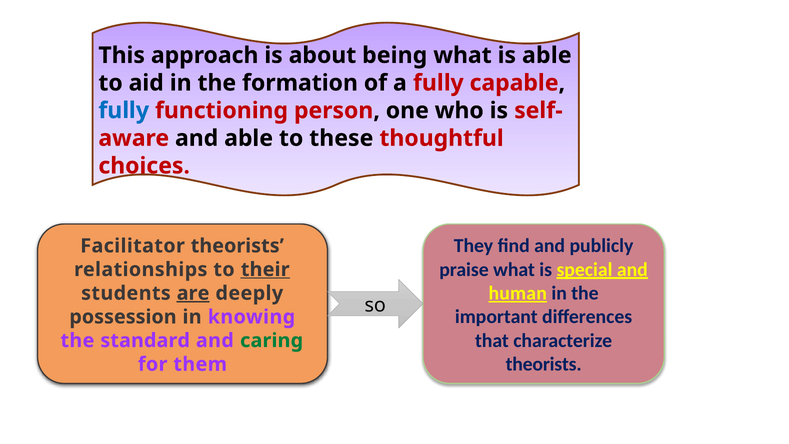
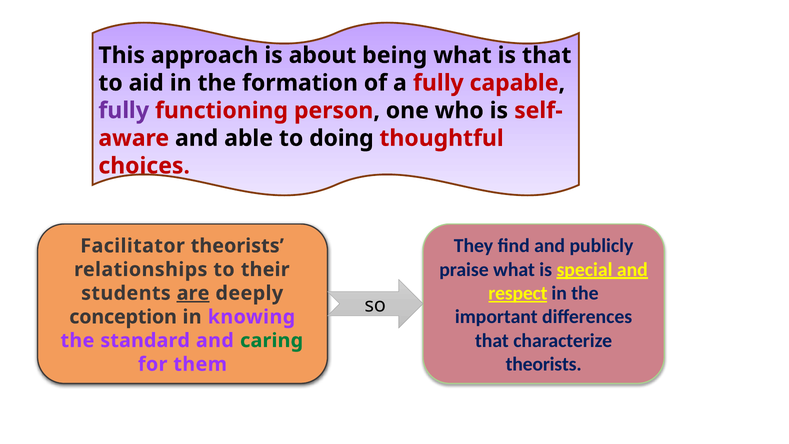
is able: able -> that (547, 55)
fully colour: blue -> purple (124, 111)
these: these -> doing (341, 138)
their underline: present -> none (265, 269)
human: human -> respect (518, 293)
possession: possession -> conception (123, 317)
